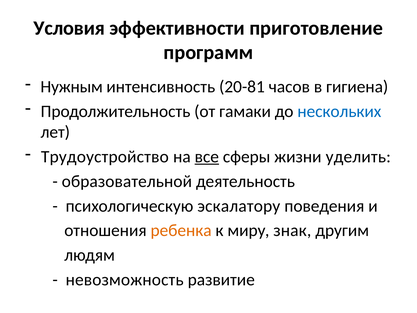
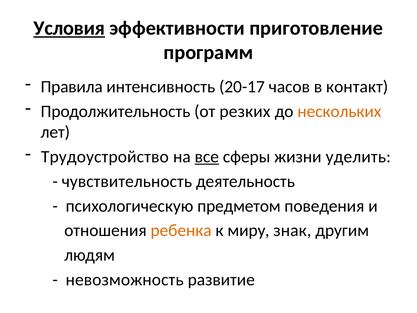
Условия underline: none -> present (69, 28)
Нужным: Нужным -> Правила (72, 87)
20-81: 20-81 -> 20-17 (242, 87)
гигиена: гигиена -> контакт (357, 87)
гамаки: гамаки -> резких (245, 111)
нескольких colour: blue -> orange (339, 111)
образовательной: образовательной -> чувствительность (127, 181)
эскалатору: эскалатору -> предметом (239, 206)
